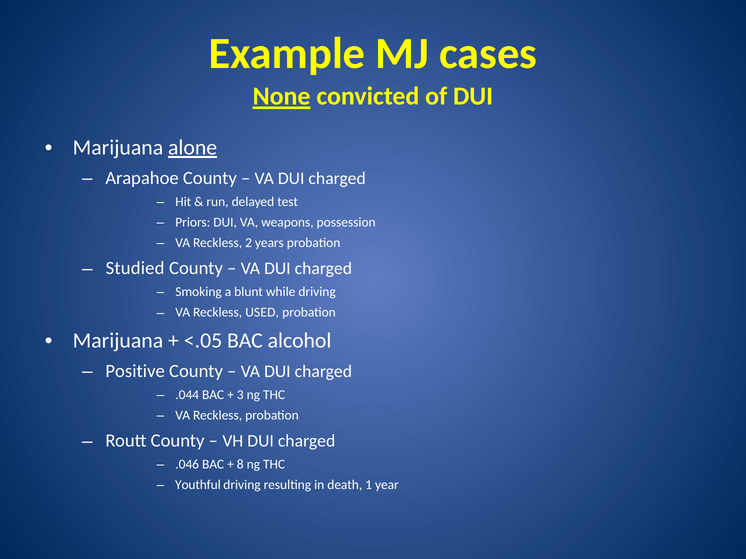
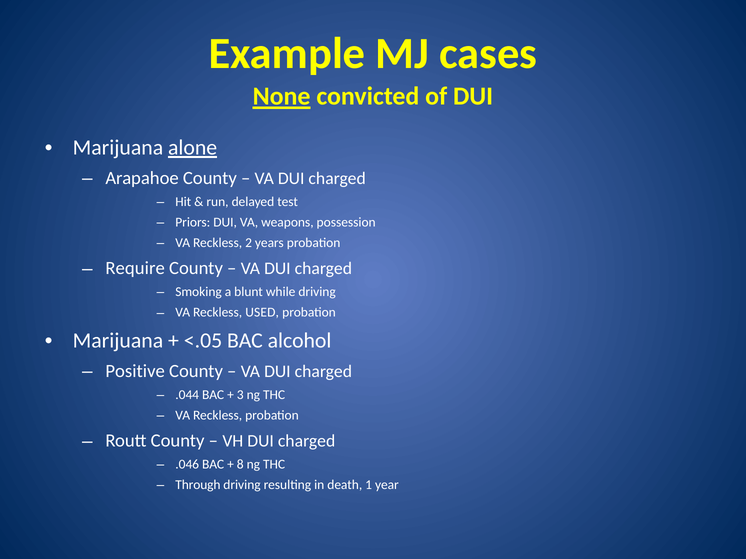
Studied: Studied -> Require (135, 269)
Youthful: Youthful -> Through (198, 485)
